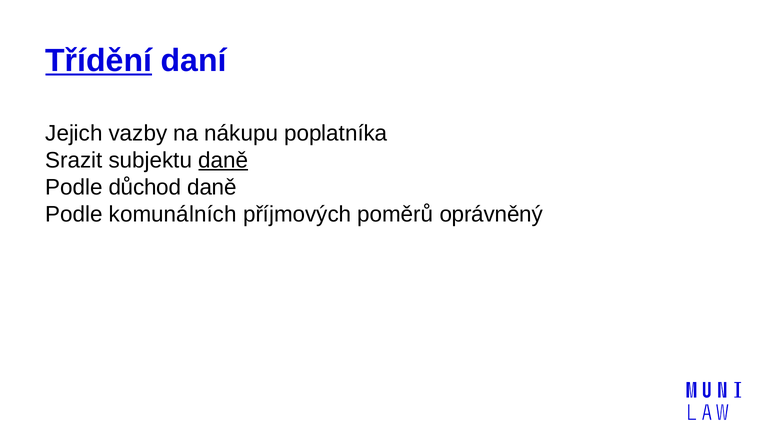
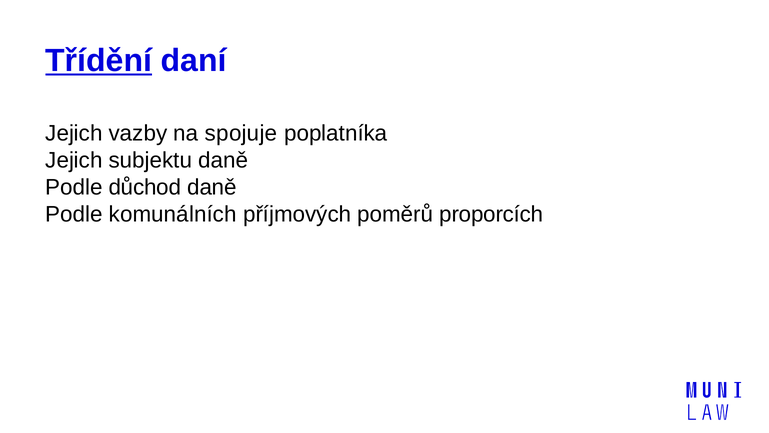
nákupu: nákupu -> spojuje (241, 133)
Srazit: Srazit -> Jejich (74, 160)
daně underline: present -> none (223, 160)
oprávněný: oprávněný -> proporcích (491, 214)
